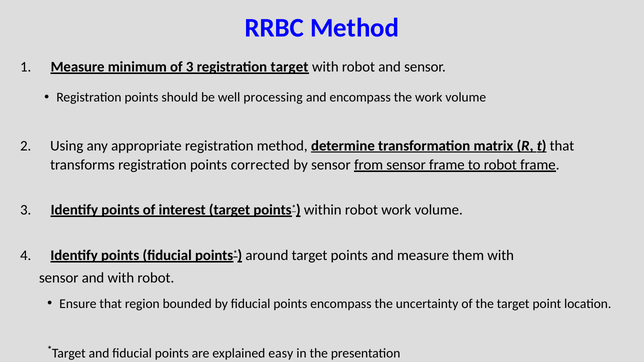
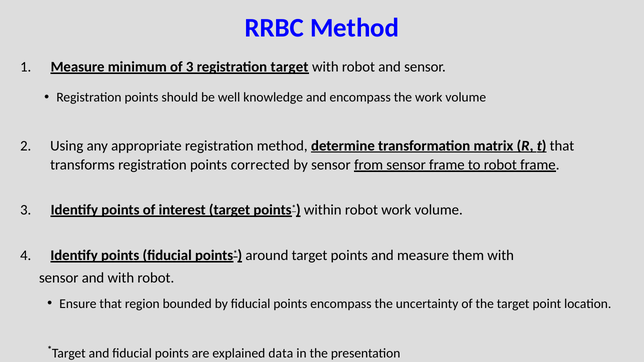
processing: processing -> knowledge (273, 97)
easy: easy -> data (281, 354)
